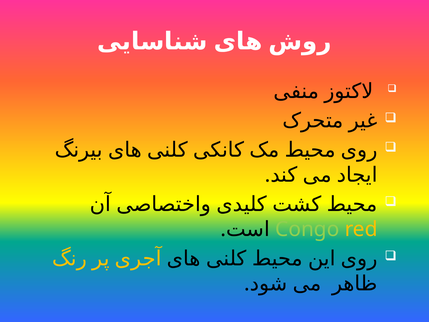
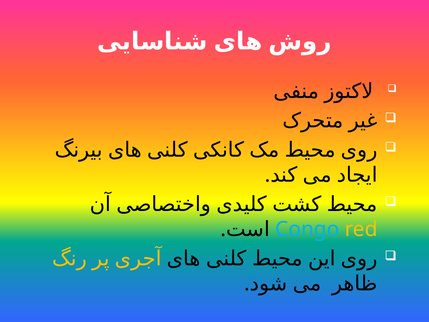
Congo colour: light green -> light blue (307, 229)
